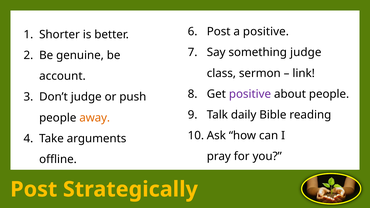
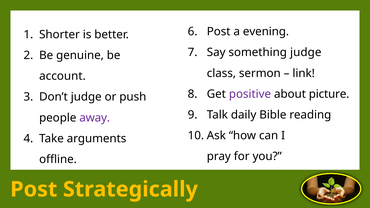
a positive: positive -> evening (266, 32)
about people: people -> picture (329, 94)
away colour: orange -> purple (95, 118)
